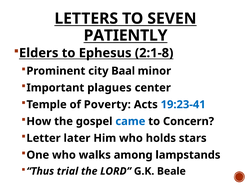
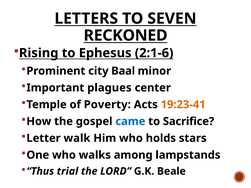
PATIENTLY: PATIENTLY -> RECKONED (126, 35)
Elders: Elders -> Rising (39, 53)
2:1-8: 2:1-8 -> 2:1-6 (154, 53)
19:23-41 colour: blue -> orange (183, 105)
Concern: Concern -> Sacrifice (189, 122)
later: later -> walk (77, 138)
